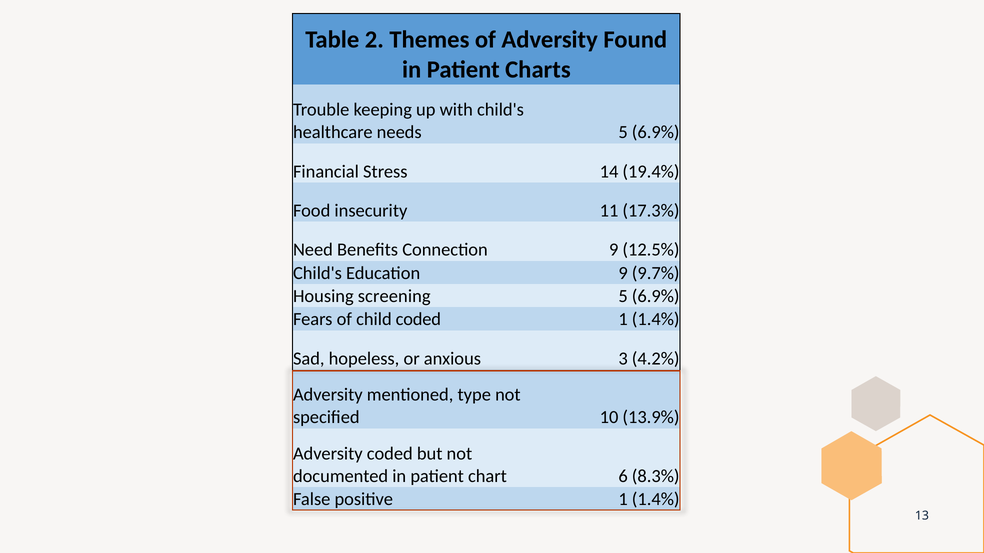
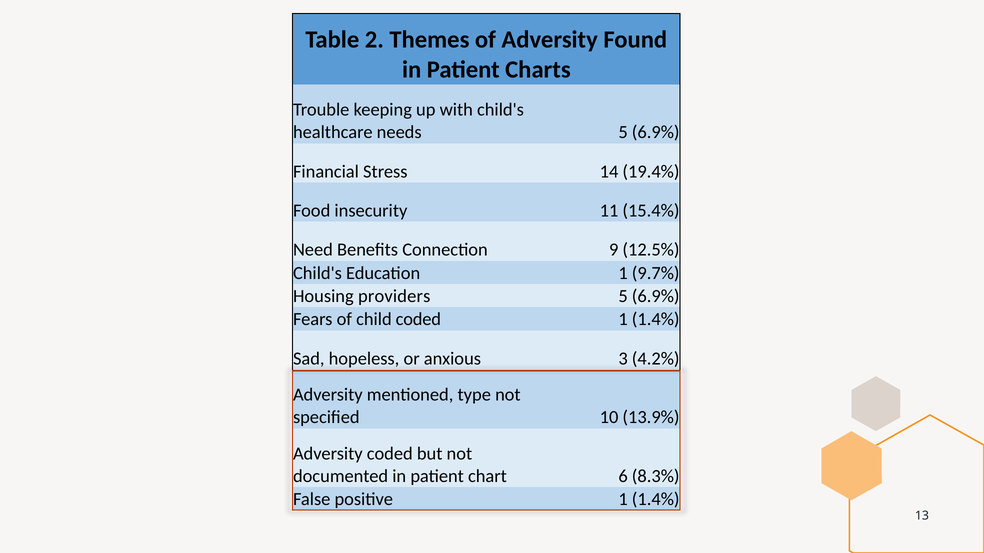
17.3%: 17.3% -> 15.4% (651, 211)
Education 9: 9 -> 1 (623, 273)
screening: screening -> providers (394, 296)
